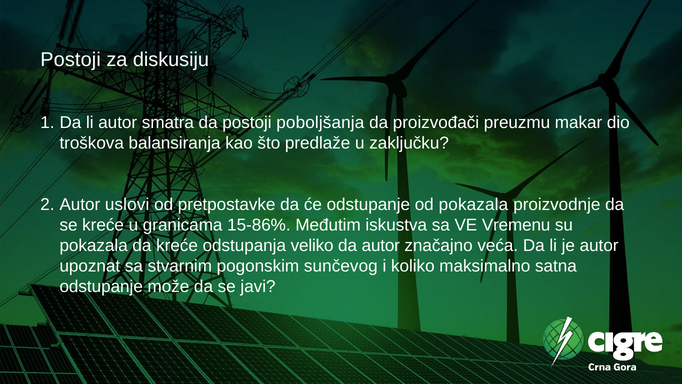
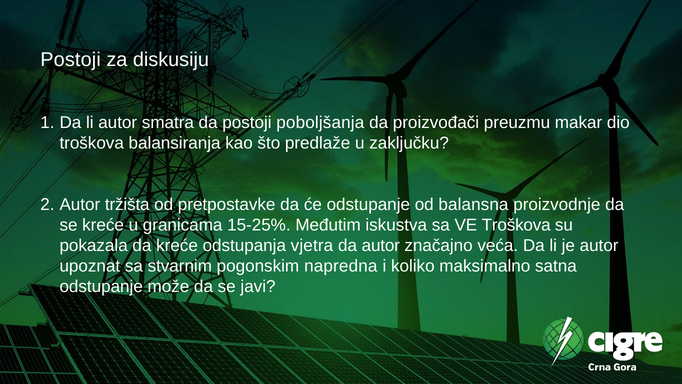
uslovi: uslovi -> tržišta (127, 205)
od pokazala: pokazala -> balansna (473, 205)
15-86%: 15-86% -> 15-25% (259, 225)
VE Vremenu: Vremenu -> Troškova (516, 225)
veliko: veliko -> vjetra (312, 245)
sunčevog: sunčevog -> napredna (341, 266)
